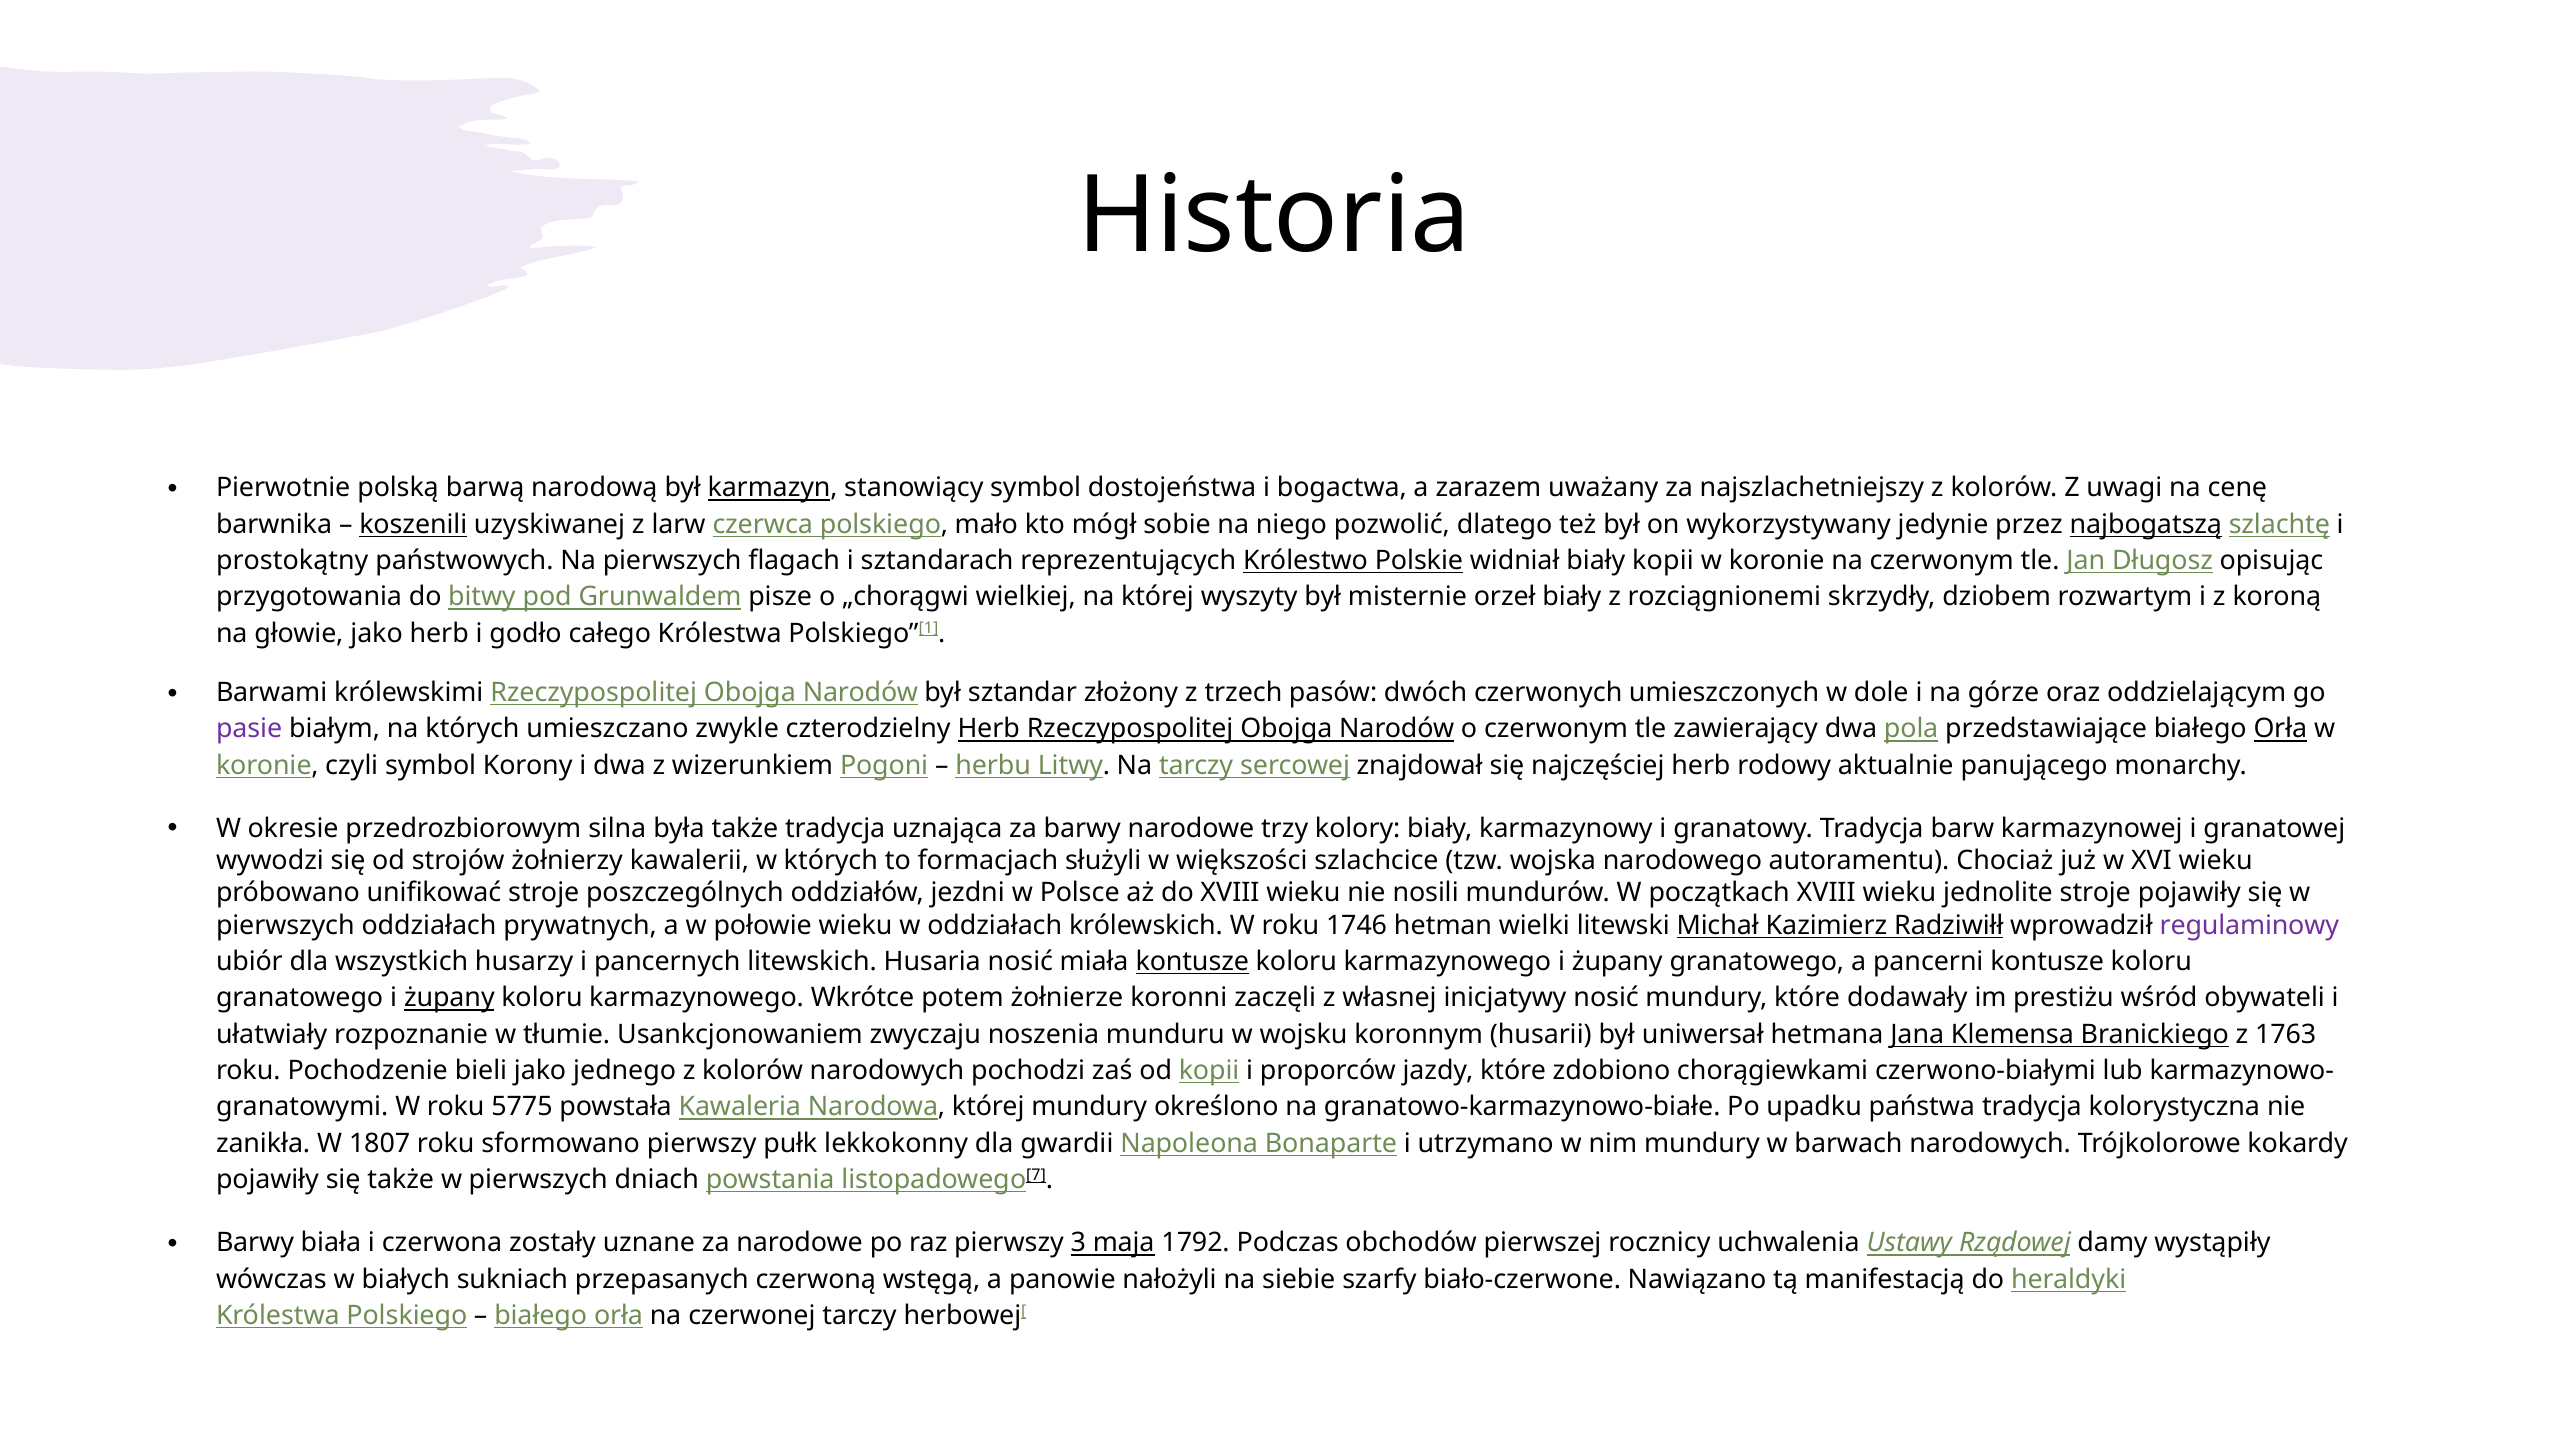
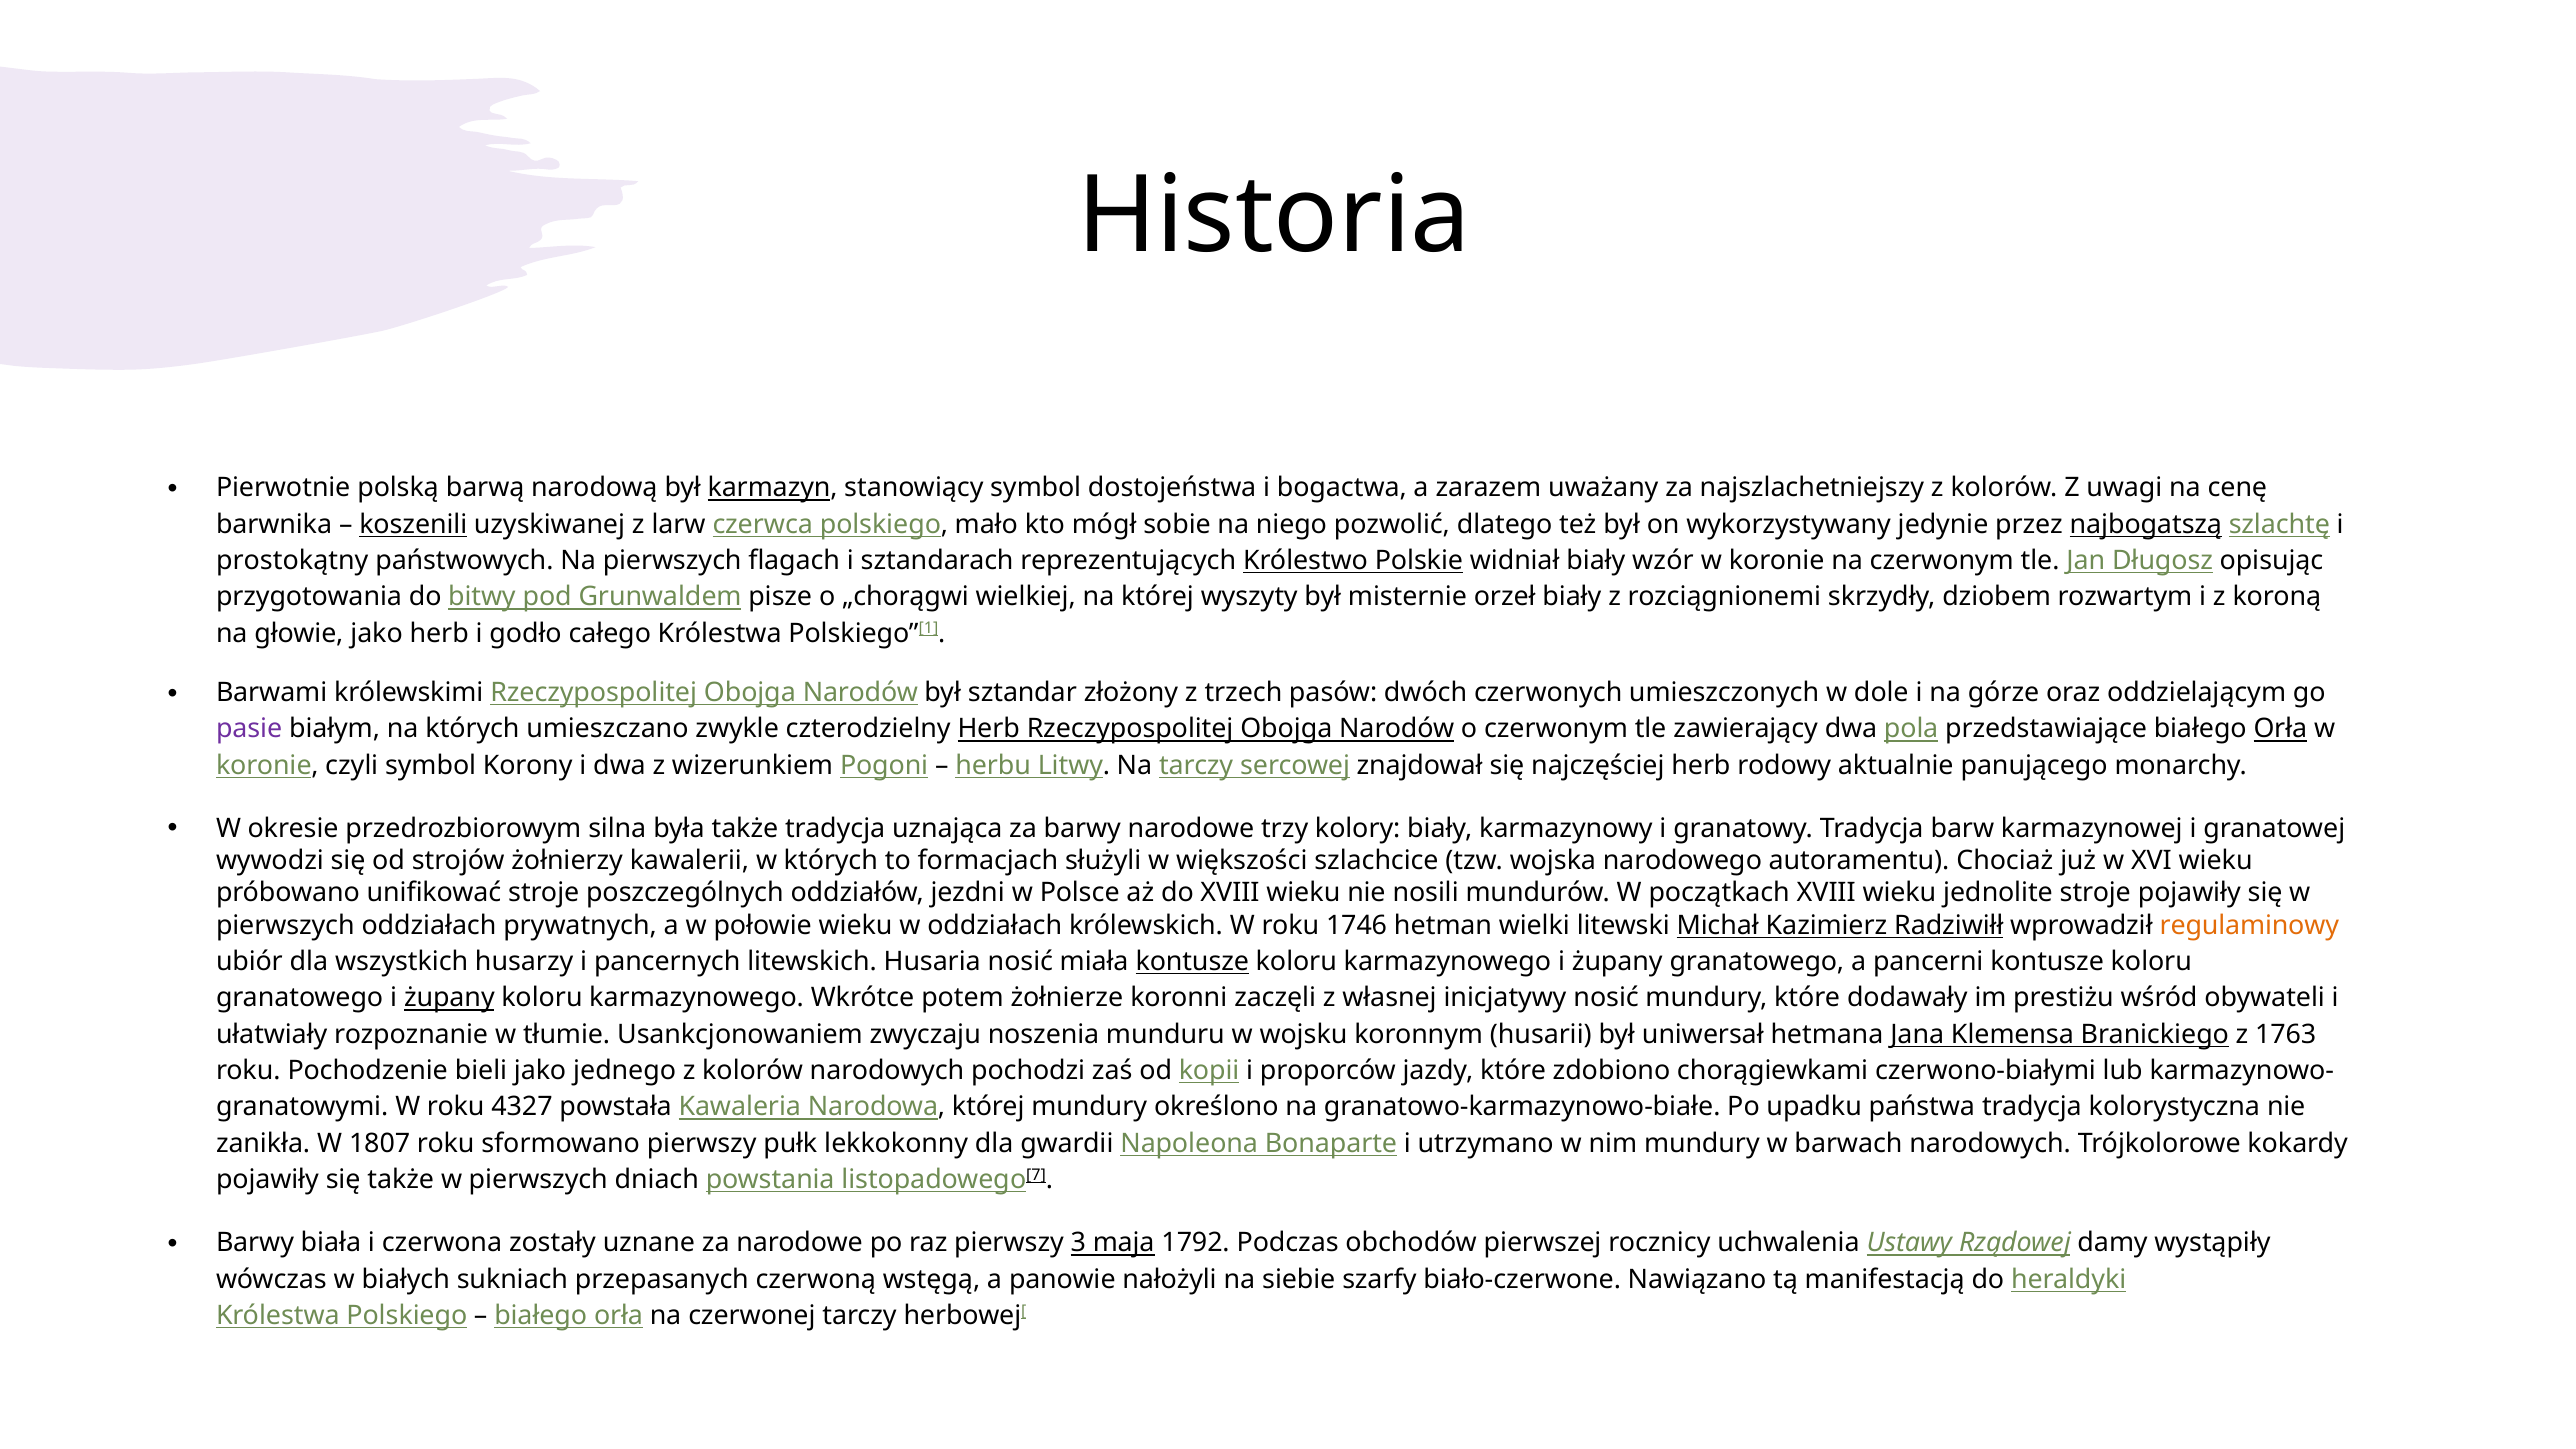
biały kopii: kopii -> wzór (1663, 561)
regulaminowy colour: purple -> orange (2249, 925)
5775: 5775 -> 4327 (522, 1107)
